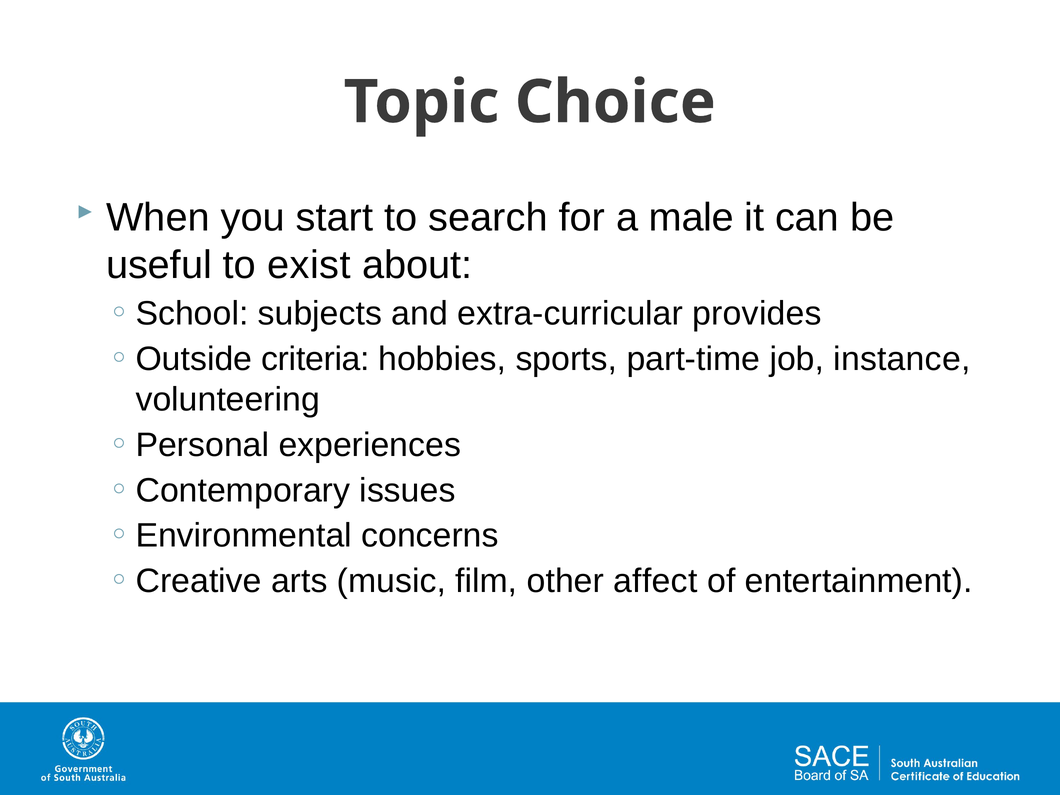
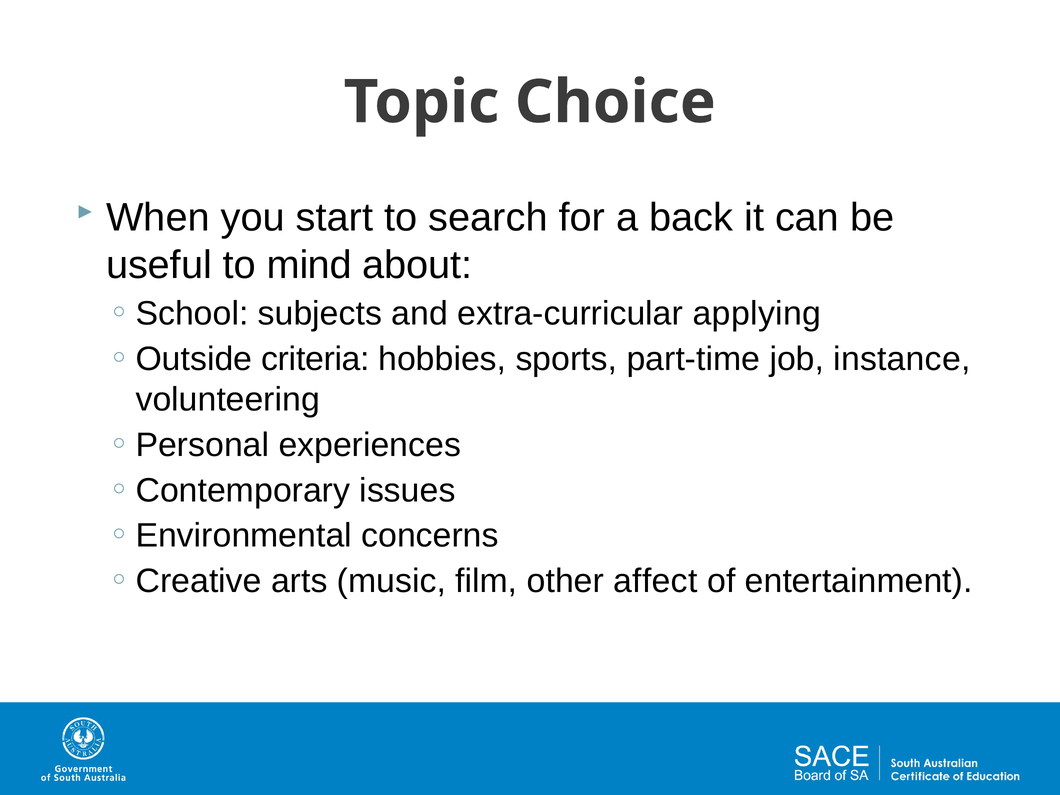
male: male -> back (691, 217)
exist: exist -> mind (309, 265)
provides: provides -> applying (757, 314)
